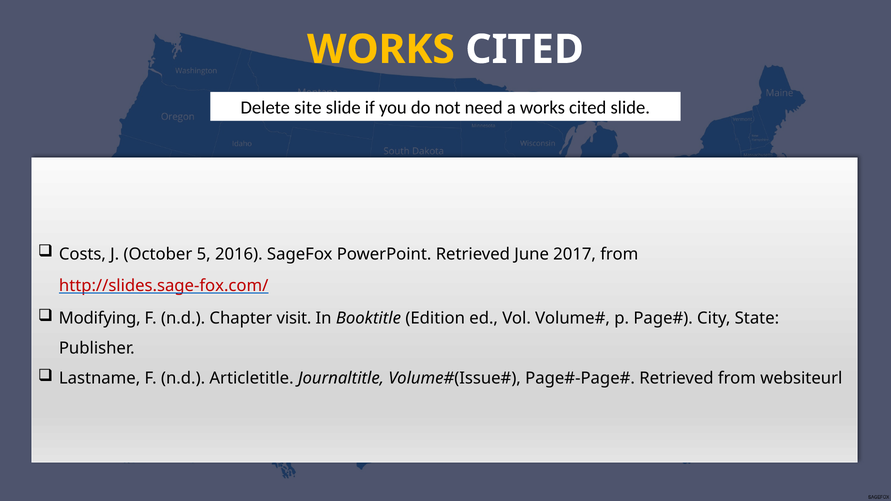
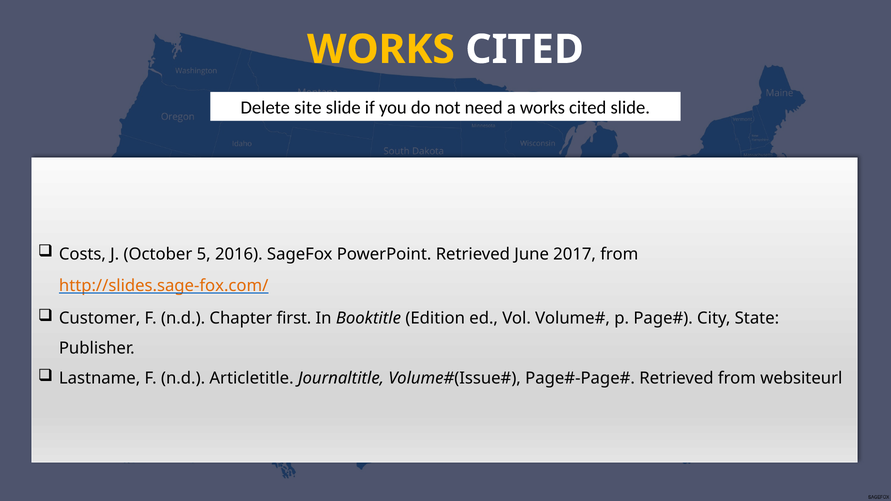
http://slides.sage-fox.com/ colour: red -> orange (164, 286)
Modifying: Modifying -> Customer (100, 318)
visit: visit -> first (294, 318)
